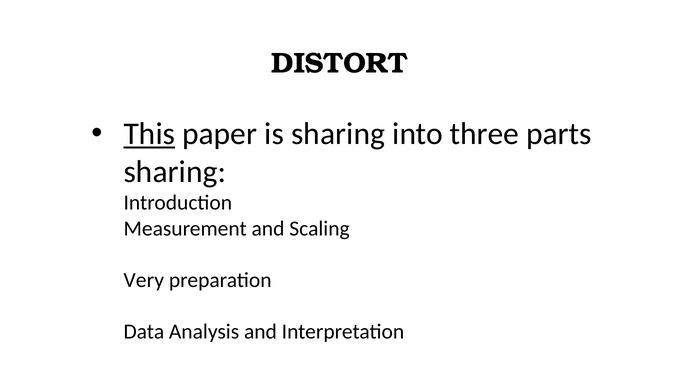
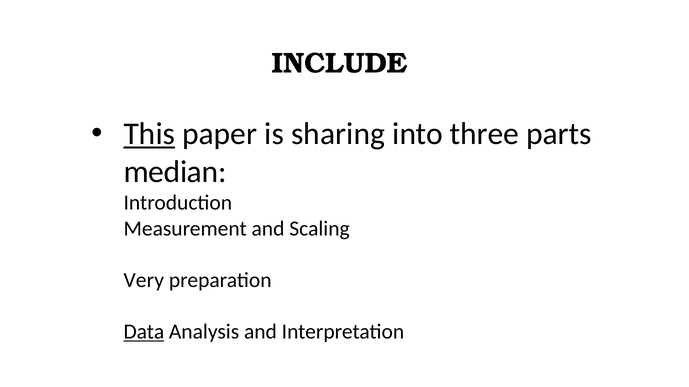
DISTORT: DISTORT -> INCLUDE (340, 63)
sharing: sharing -> median (175, 172)
Data underline: none -> present (144, 332)
